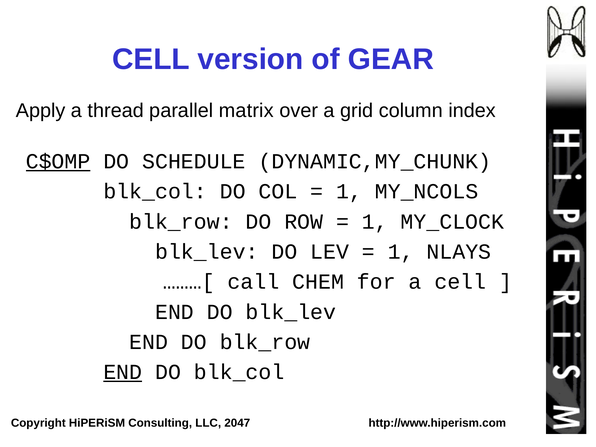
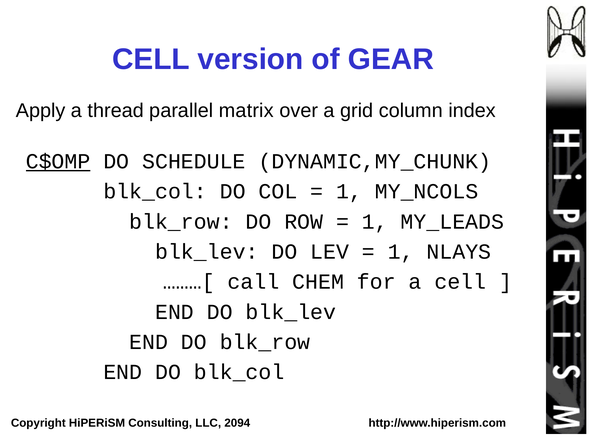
MY_CLOCK: MY_CLOCK -> MY_LEADS (452, 222)
END underline: present -> none (123, 372)
2047: 2047 -> 2094 (237, 423)
